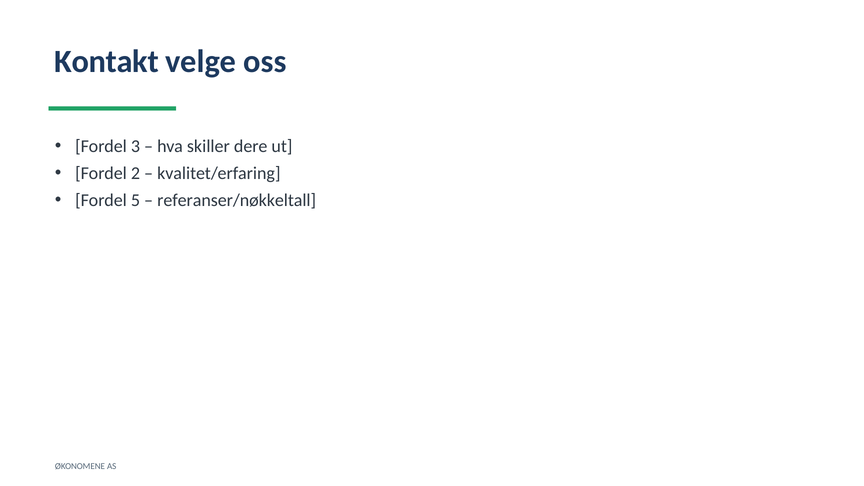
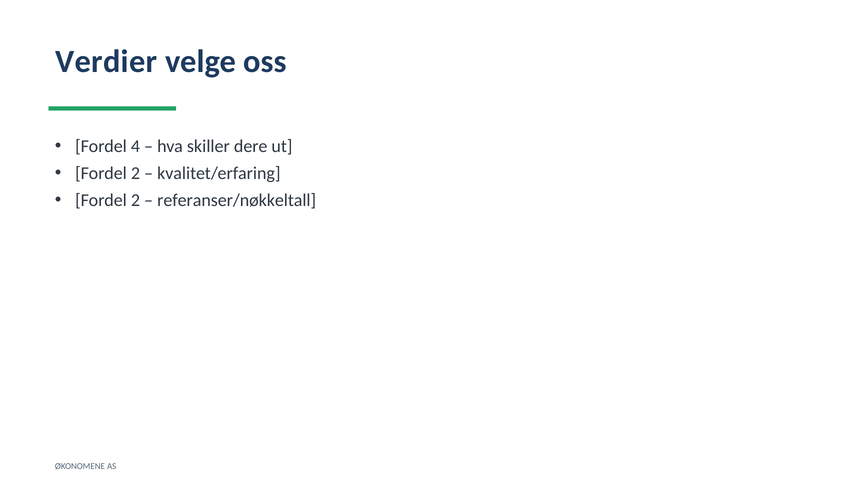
Kontakt: Kontakt -> Verdier (106, 62)
3: 3 -> 4 (135, 146)
5: 5 -> 2 (135, 200)
